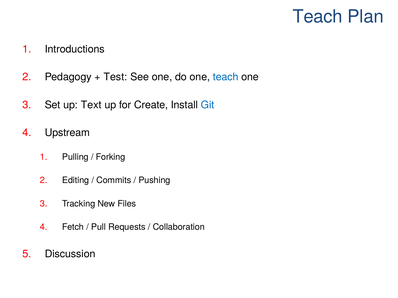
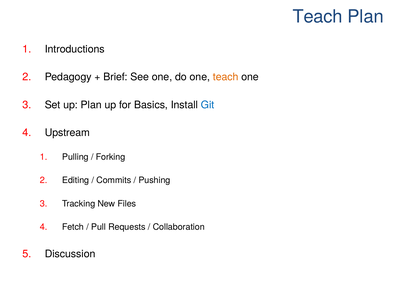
Test: Test -> Brief (116, 77)
teach colour: blue -> orange (226, 77)
up Text: Text -> Plan (91, 105)
Create: Create -> Basics (151, 105)
